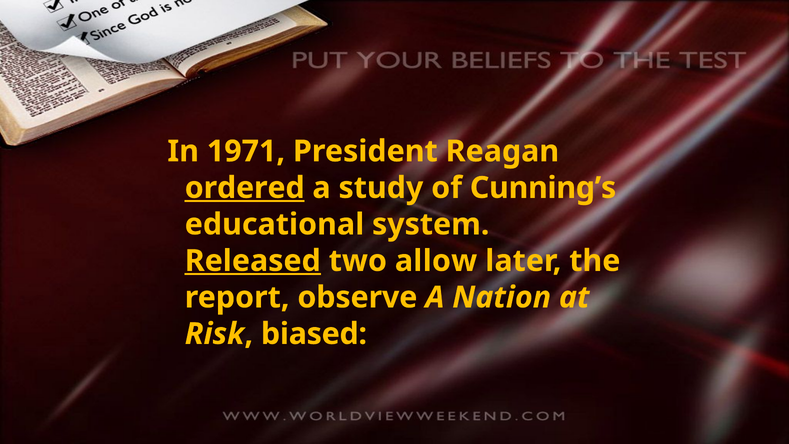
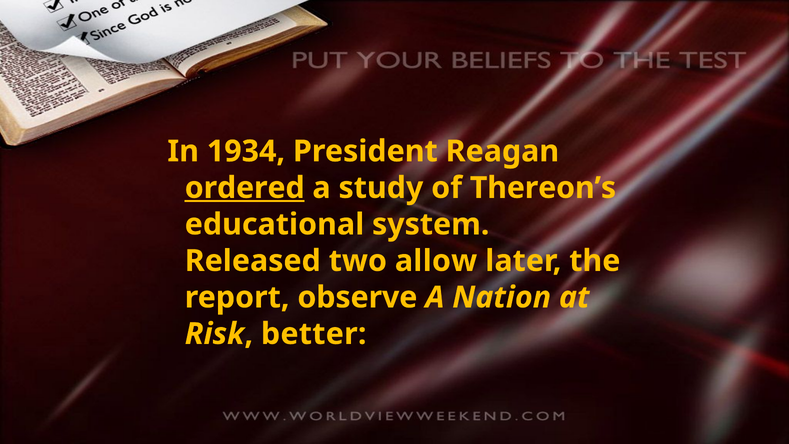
1971: 1971 -> 1934 (246, 151)
Cunning’s: Cunning’s -> Thereon’s (543, 188)
Released underline: present -> none (253, 261)
biased: biased -> better (314, 334)
